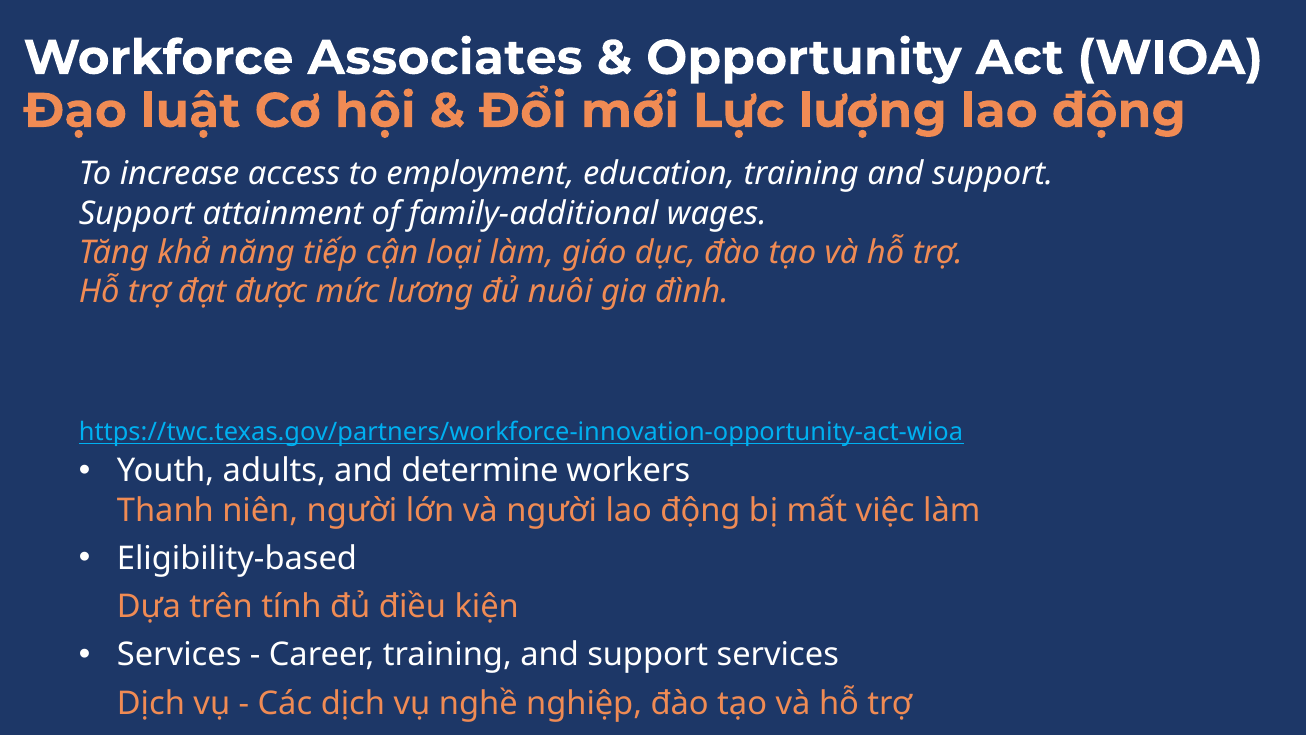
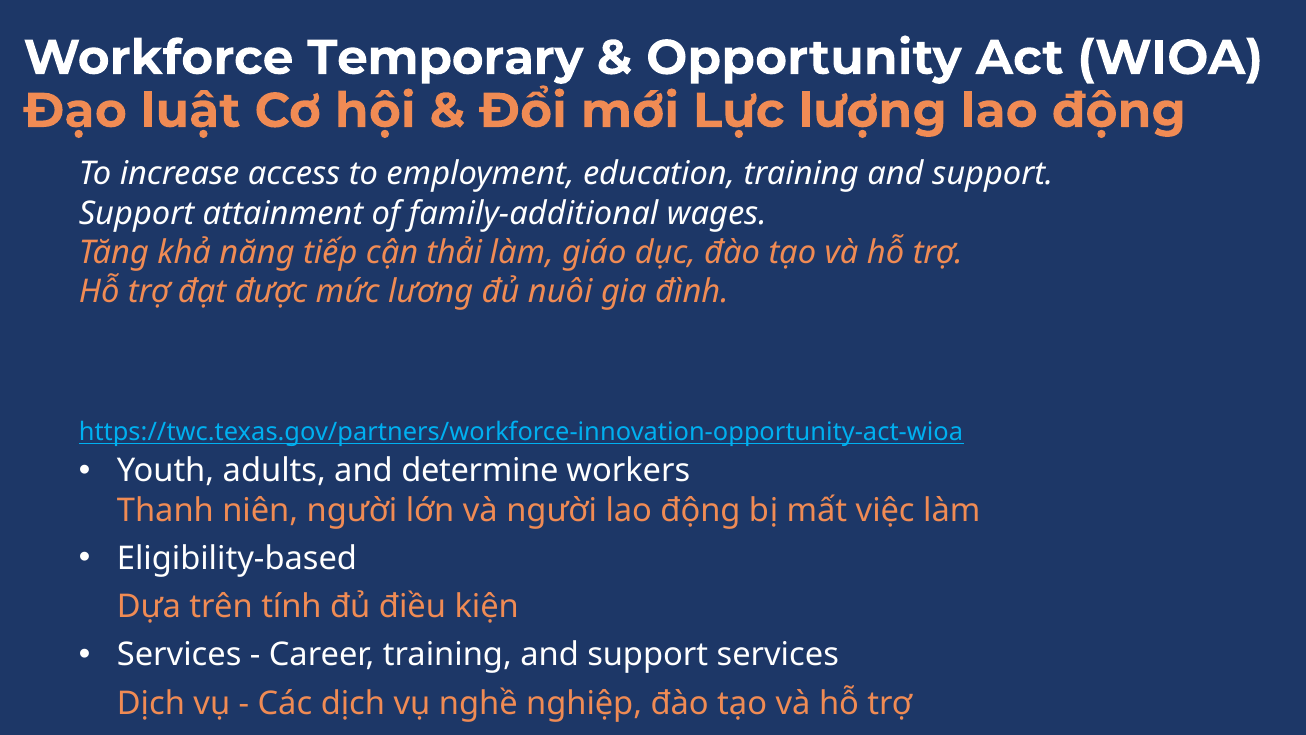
Associates: Associates -> Temporary (445, 58)
loại: loại -> thải (454, 252)
